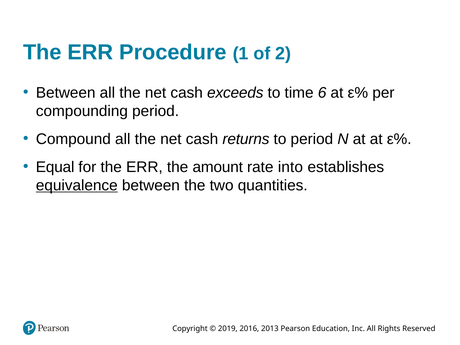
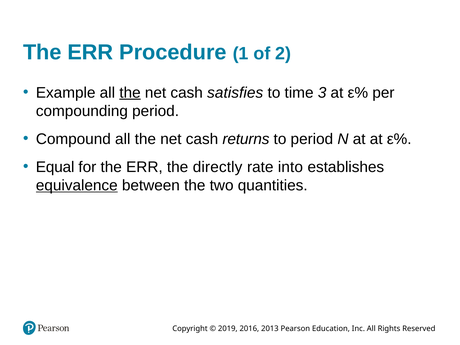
Between: Between -> Example (66, 93)
the underline: none -> present (130, 93)
exceeds: exceeds -> satisfies (235, 93)
6: 6 -> 3 (322, 93)
amount: amount -> directly (218, 167)
